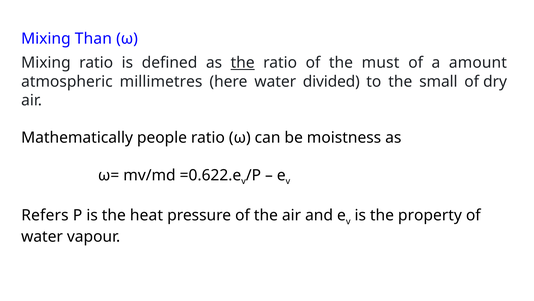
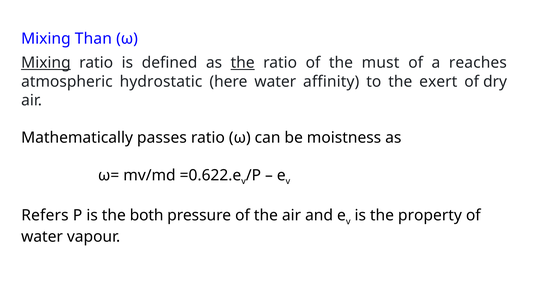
Mixing underline: none -> present (46, 63)
amount: amount -> reaches (478, 63)
millimetres: millimetres -> hydrostatic (161, 81)
divided: divided -> affinity (331, 81)
small: small -> exert (438, 81)
people: people -> passes (162, 137)
heat: heat -> both (147, 215)
